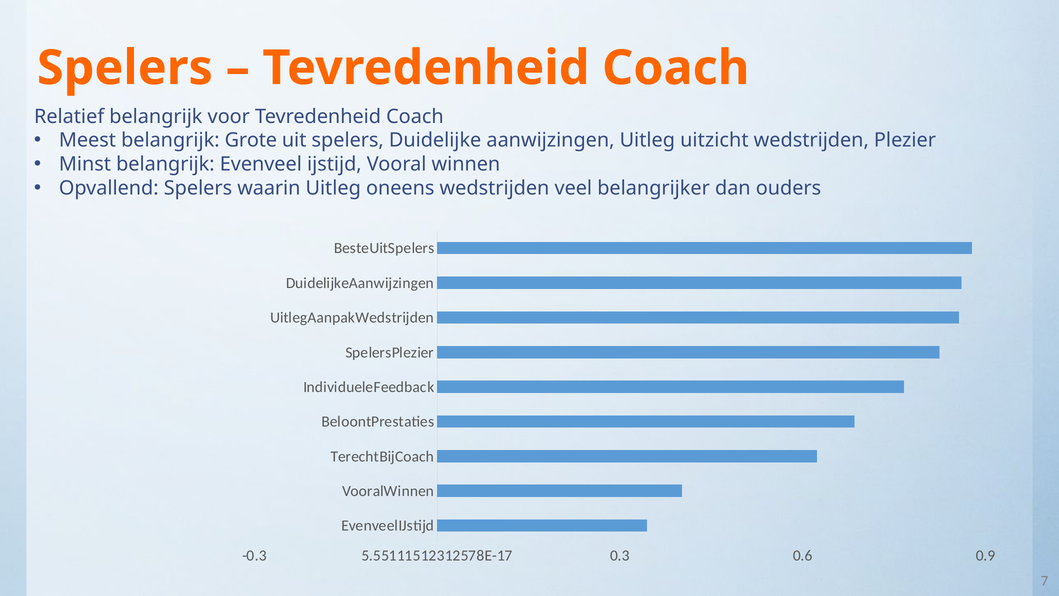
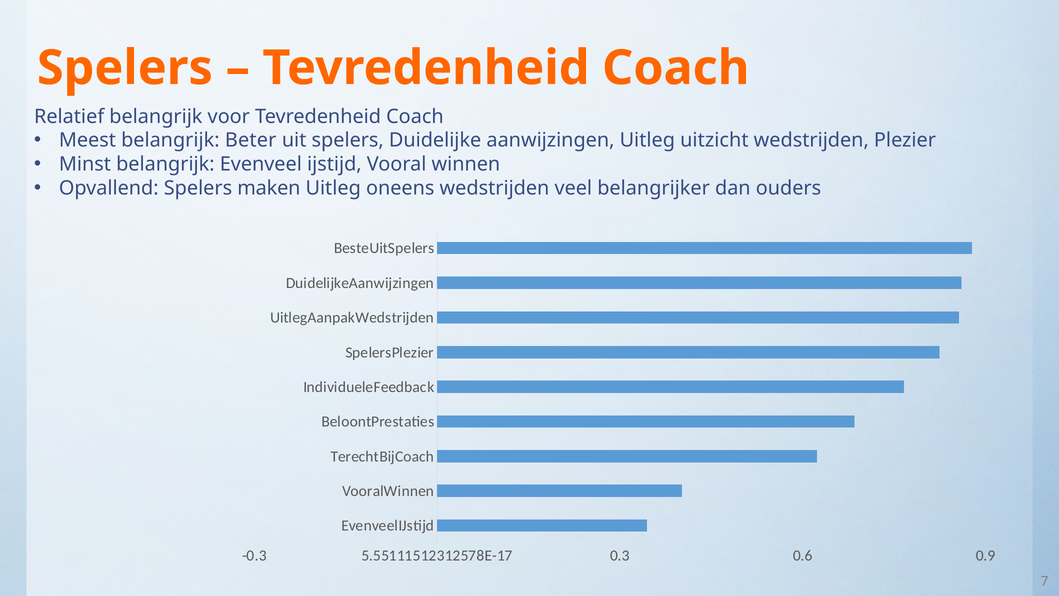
Grote: Grote -> Beter (251, 140)
waarin: waarin -> maken (269, 188)
